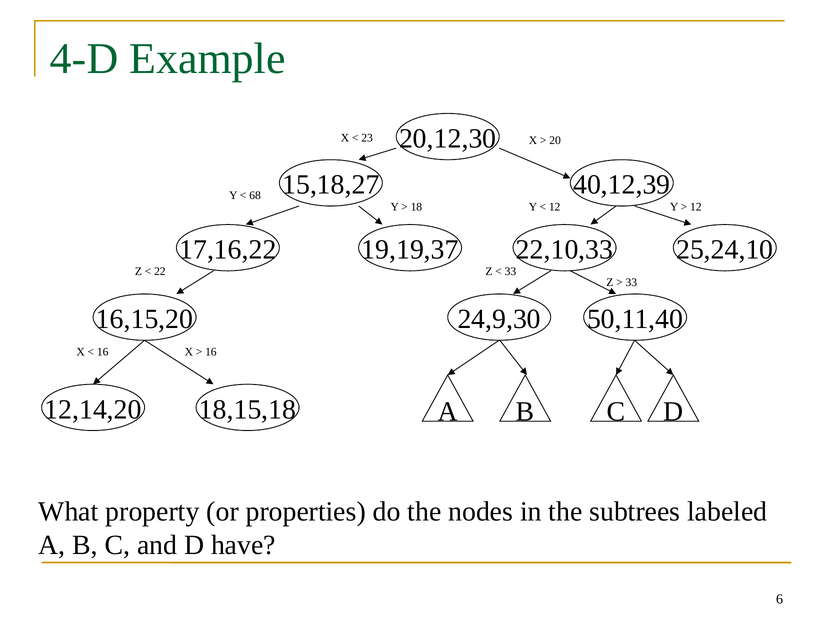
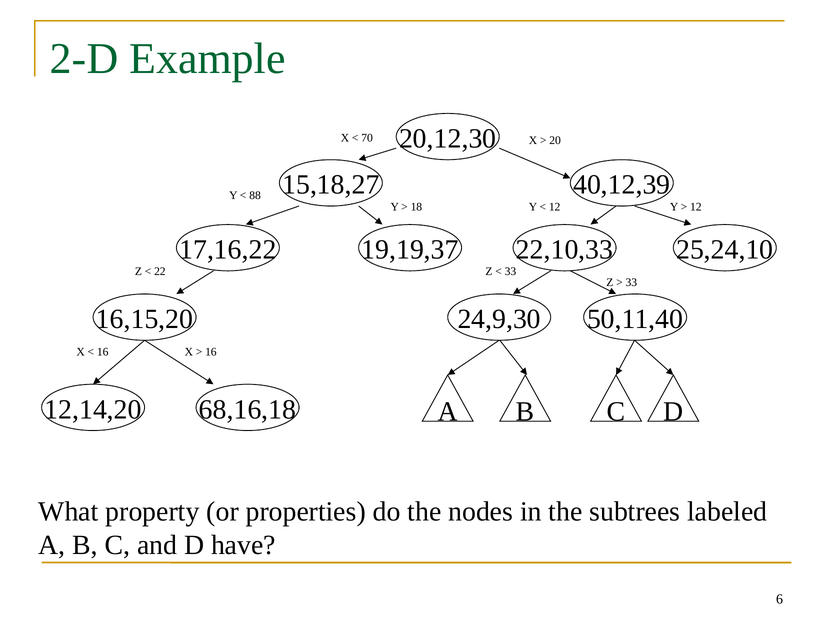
4-D: 4-D -> 2-D (84, 59)
23: 23 -> 70 (367, 138)
68: 68 -> 88 (255, 195)
18,15,18: 18,15,18 -> 68,16,18 (248, 409)
